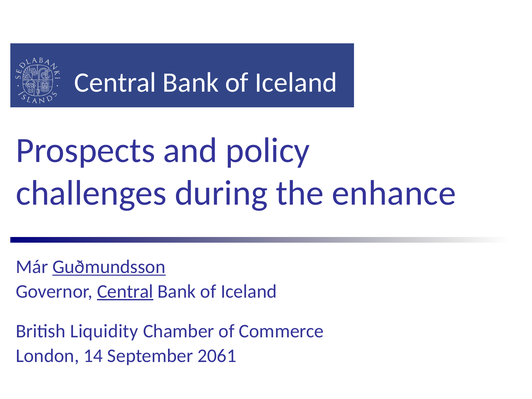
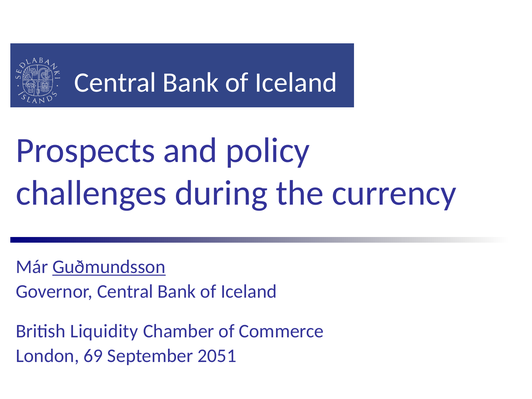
enhance: enhance -> currency (394, 193)
Central underline: present -> none (125, 291)
14: 14 -> 69 (93, 356)
2061: 2061 -> 2051 (217, 356)
